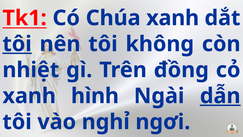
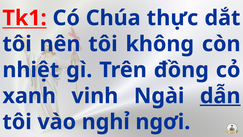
Chúa xanh: xanh -> thực (172, 18)
tôi underline: present -> none (17, 44)
hình: hình -> vinh (95, 96)
